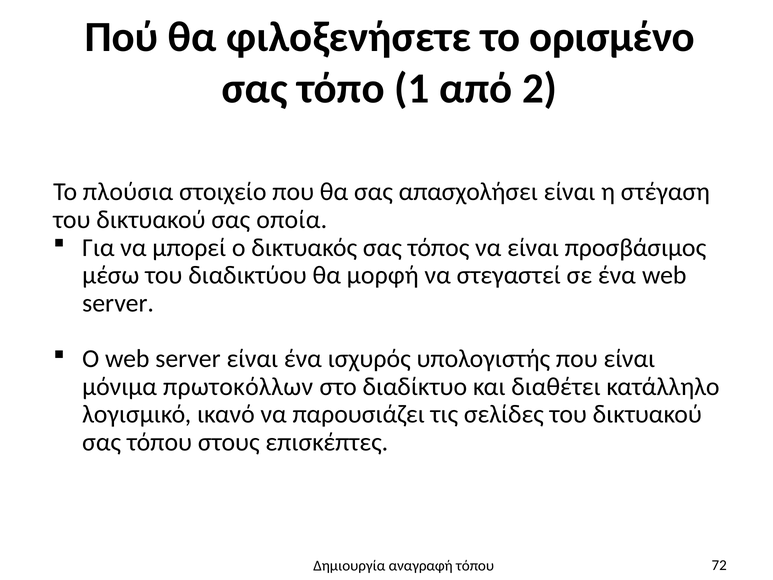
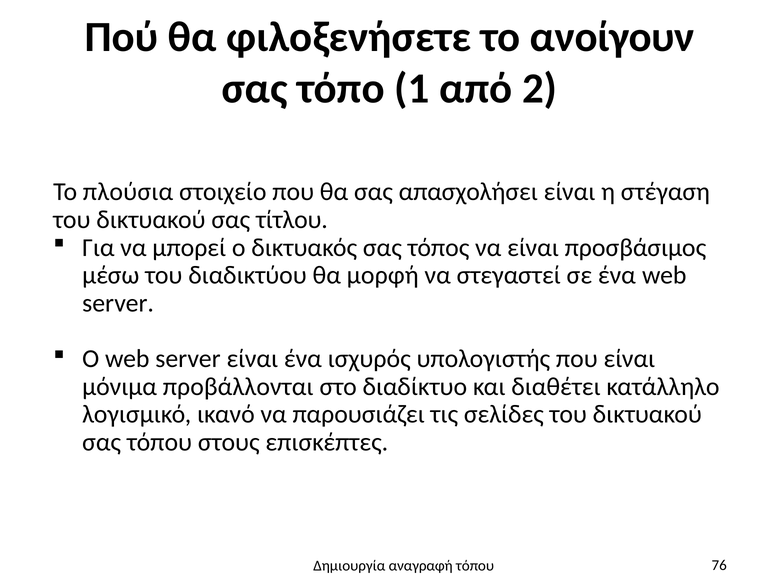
ορισμένο: ορισμένο -> ανοίγουν (612, 37)
οποία: οποία -> τίτλου (292, 220)
πρωτοκόλλων: πρωτοκόλλων -> προβάλλονται (238, 386)
72: 72 -> 76 (719, 565)
